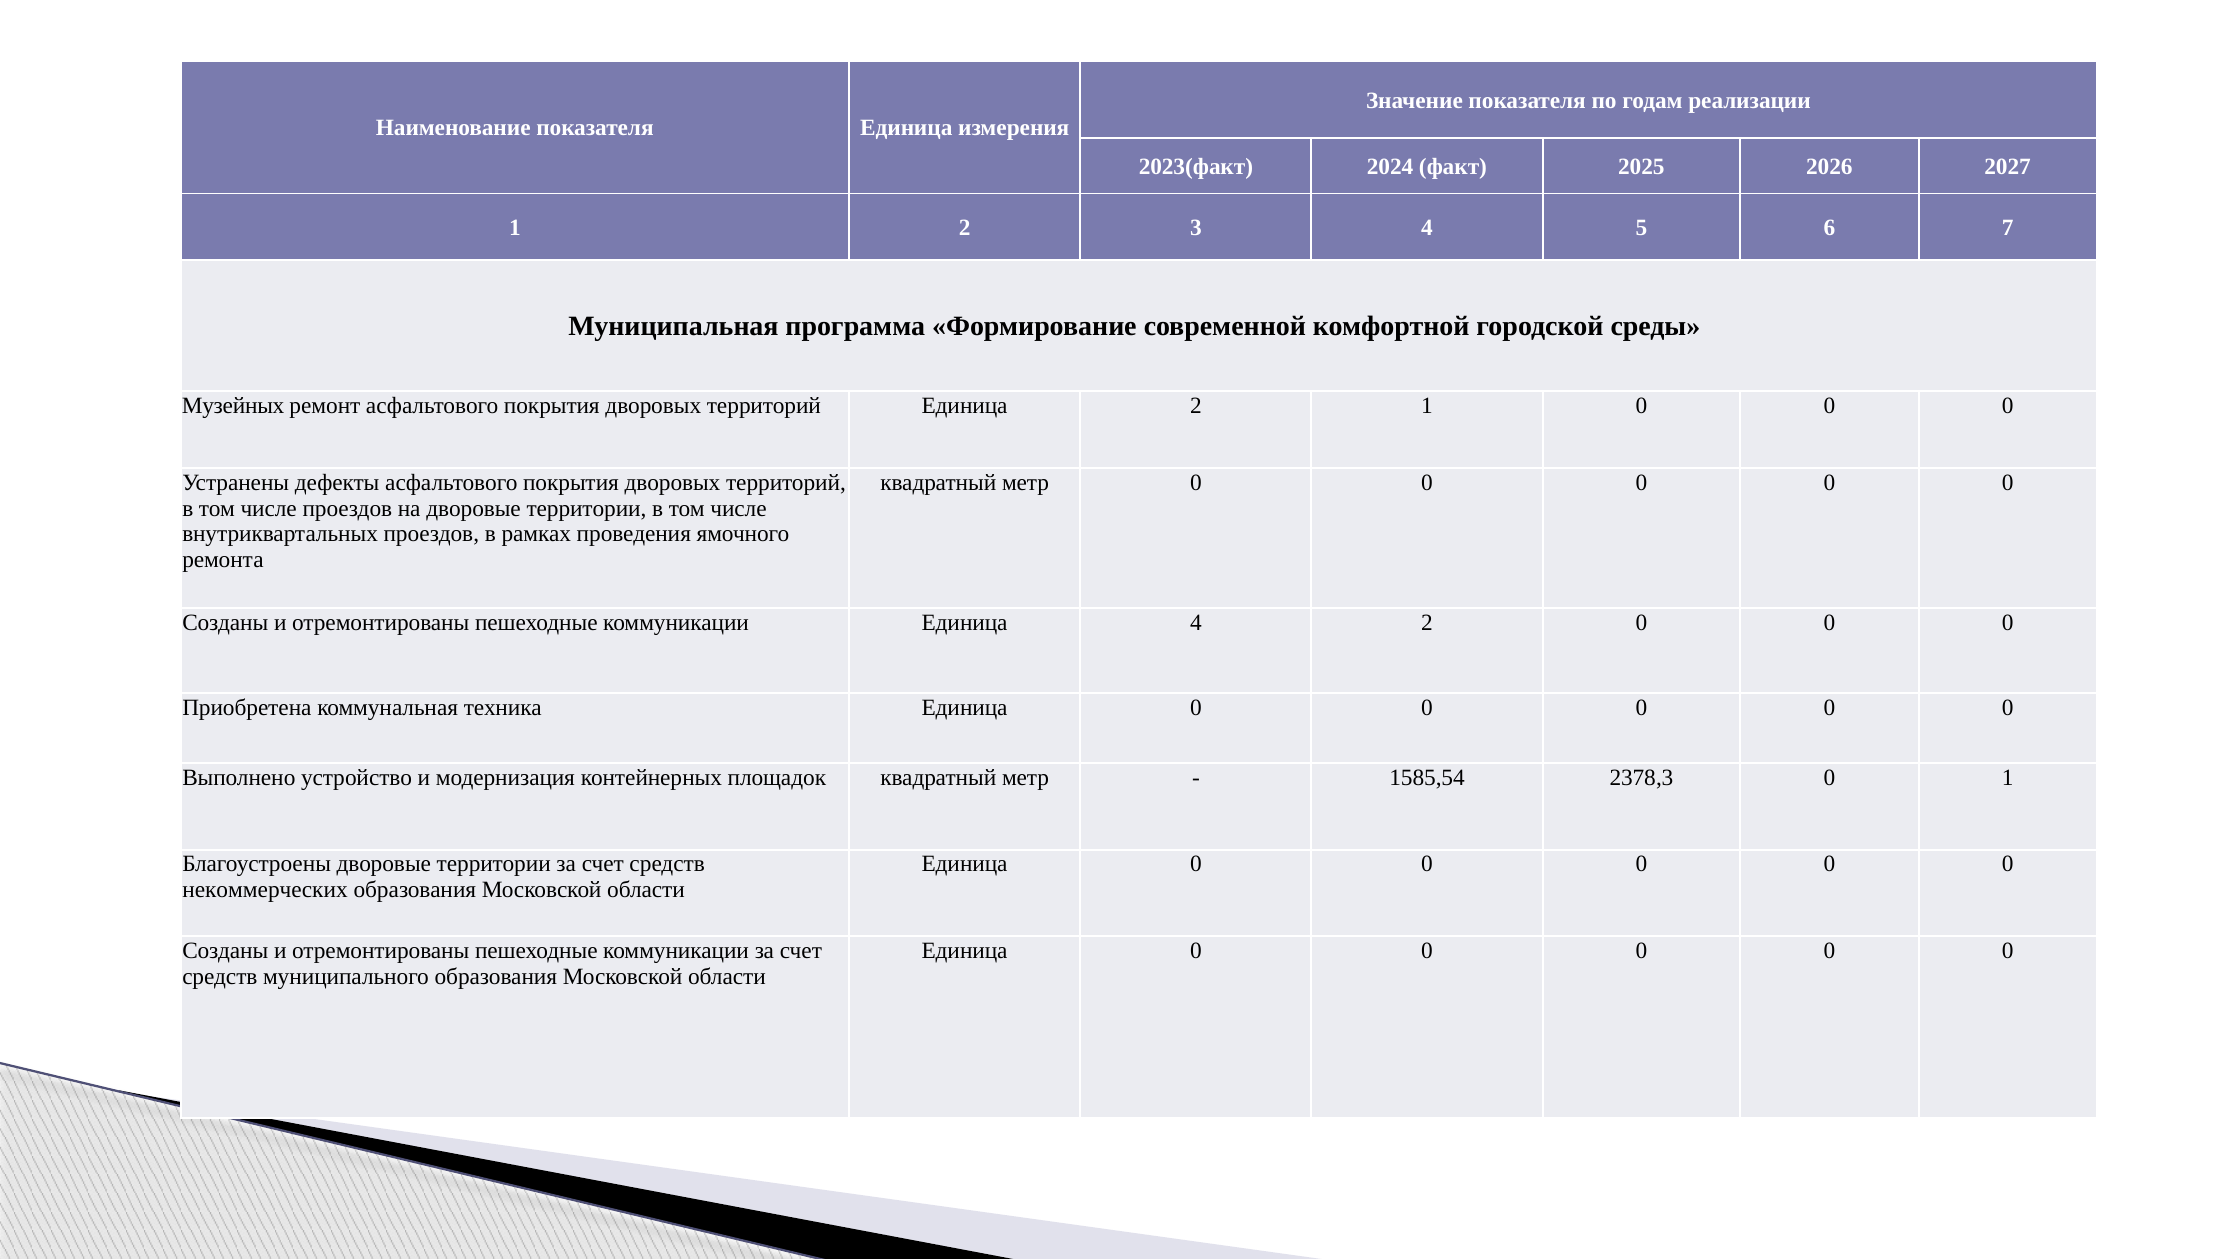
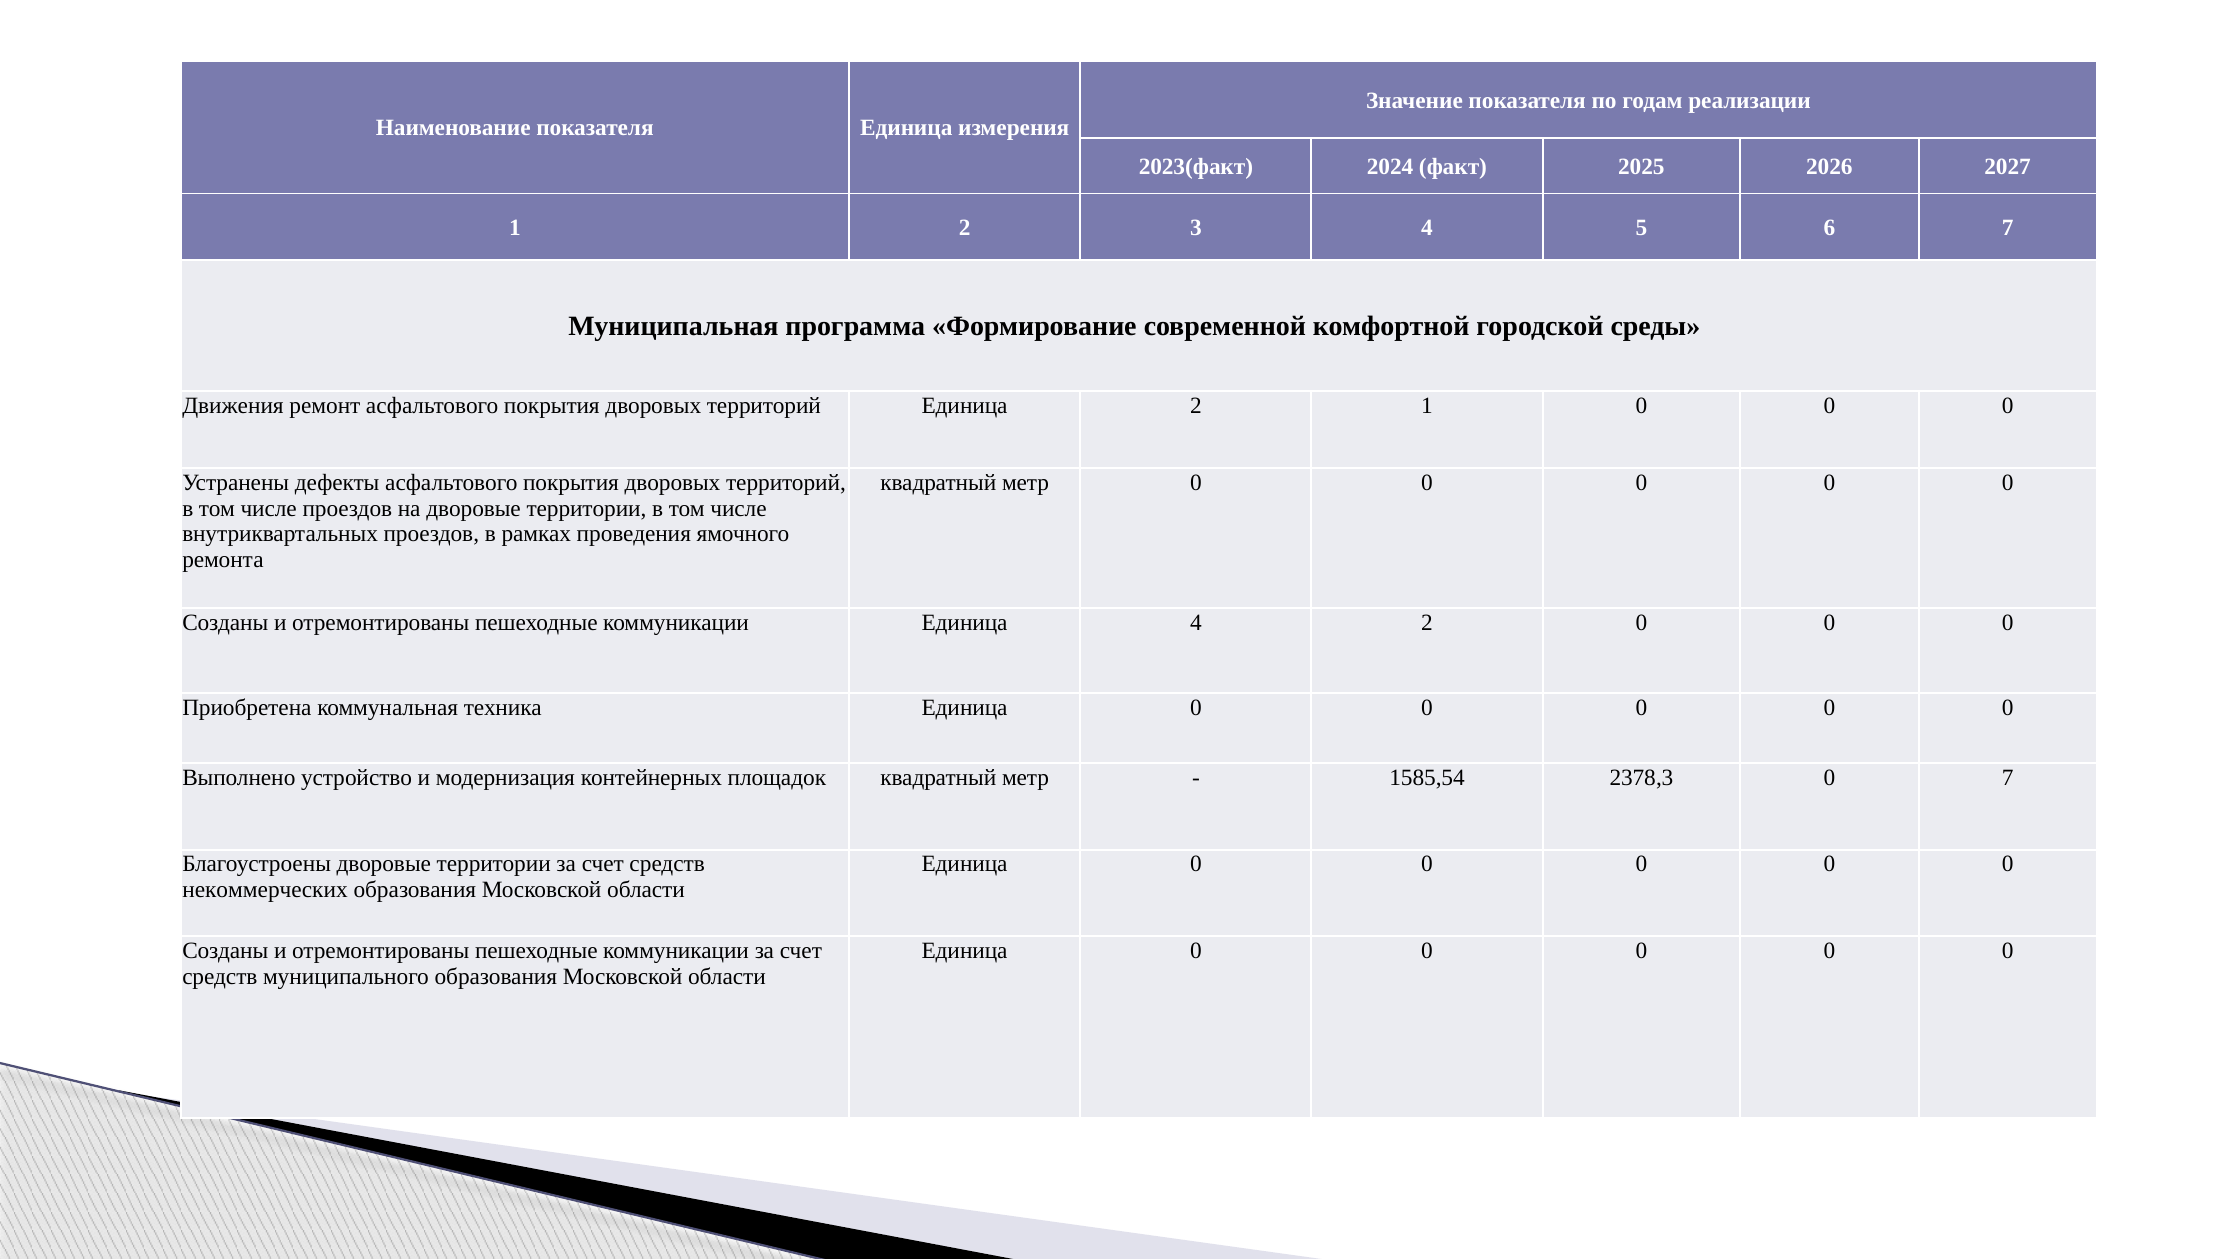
Музейных: Музейных -> Движения (233, 406)
0 1: 1 -> 7 (2008, 777)
